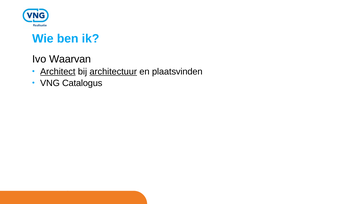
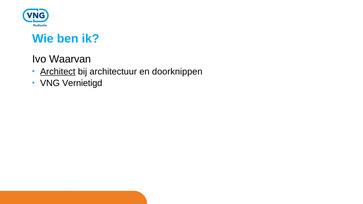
architectuur underline: present -> none (113, 72)
plaatsvinden: plaatsvinden -> doorknippen (177, 72)
Catalogus: Catalogus -> Vernietigd (82, 83)
